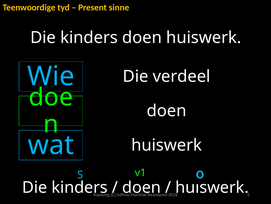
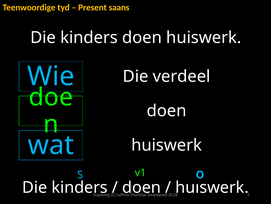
sinne: sinne -> saans (119, 7)
